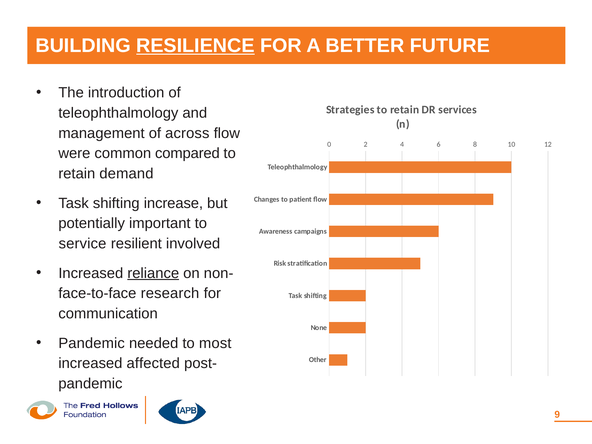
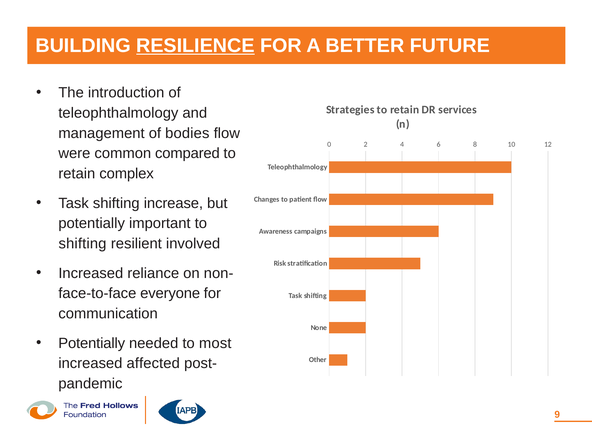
across: across -> bodies (187, 133)
demand: demand -> complex (127, 174)
service: service -> shifting (83, 244)
reliance underline: present -> none (153, 273)
research: research -> everyone (170, 293)
Pandemic: Pandemic -> Potentially (92, 343)
